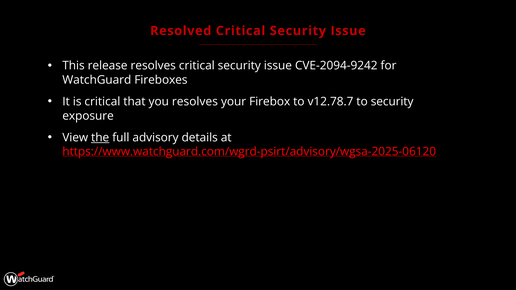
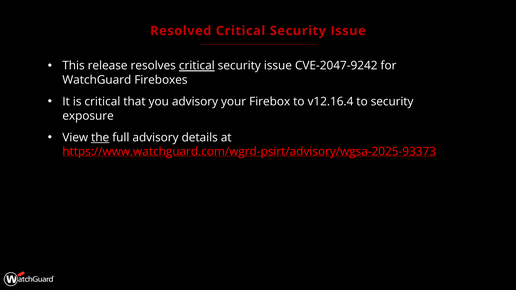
critical underline: none -> present (197, 66)
CVE-2094-9242: CVE-2094-9242 -> CVE-2047-9242 (336, 66)
you resolves: resolves -> advisory (195, 102)
v12.78.7: v12.78.7 -> v12.16.4 (330, 102)
https://www.watchguard.com/wgrd-psirt/advisory/wgsa-2025-06120: https://www.watchguard.com/wgrd-psirt/advisory/wgsa-2025-06120 -> https://www.watchguard.com/wgrd-psirt/advisory/wgsa-2025-93373 (249, 152)
